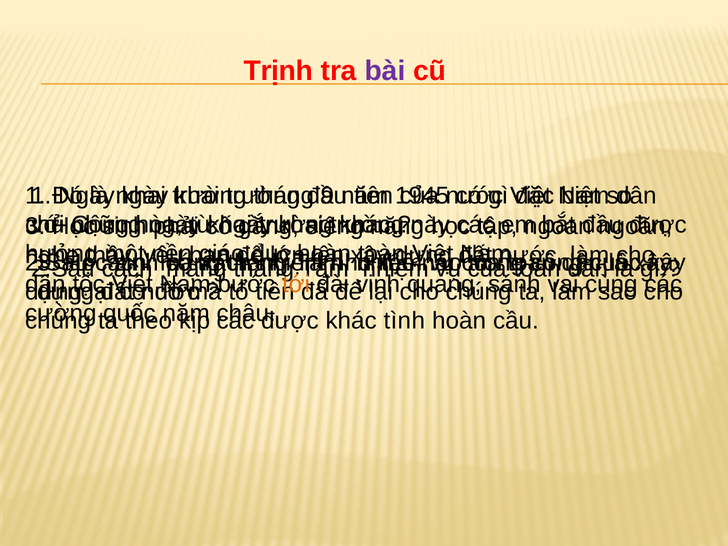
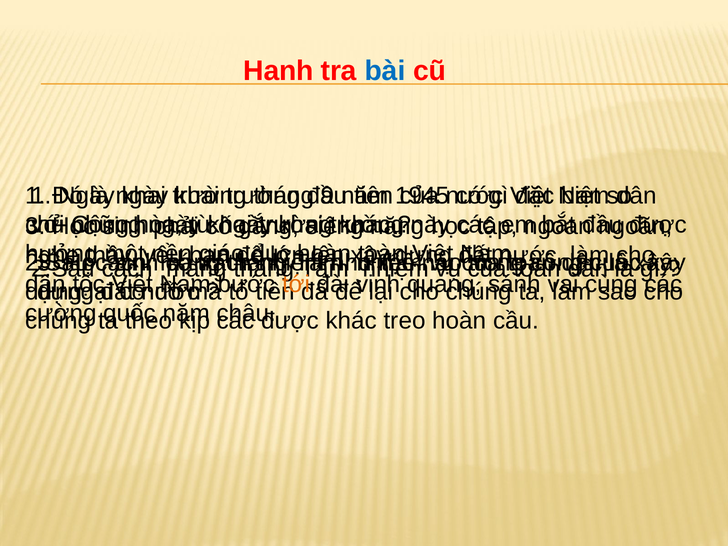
Trịnh: Trịnh -> Hanh (278, 71)
bài colour: purple -> blue (385, 71)
tình: tình -> treo (405, 321)
